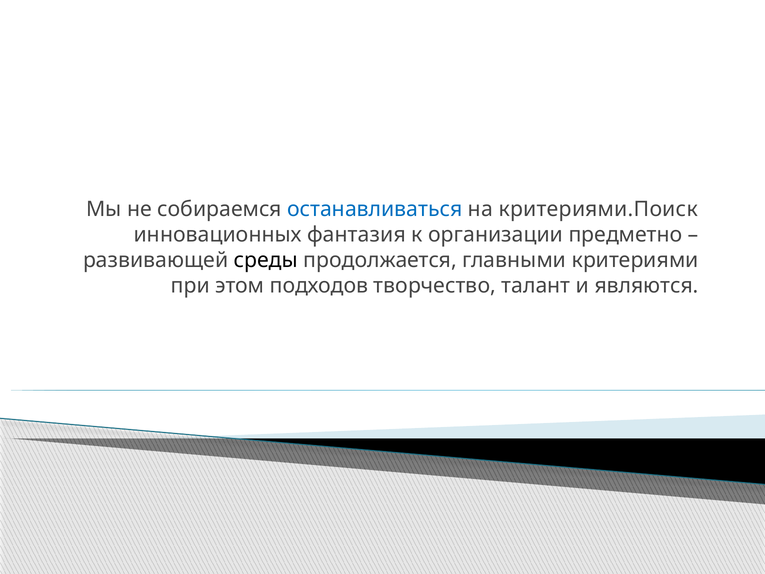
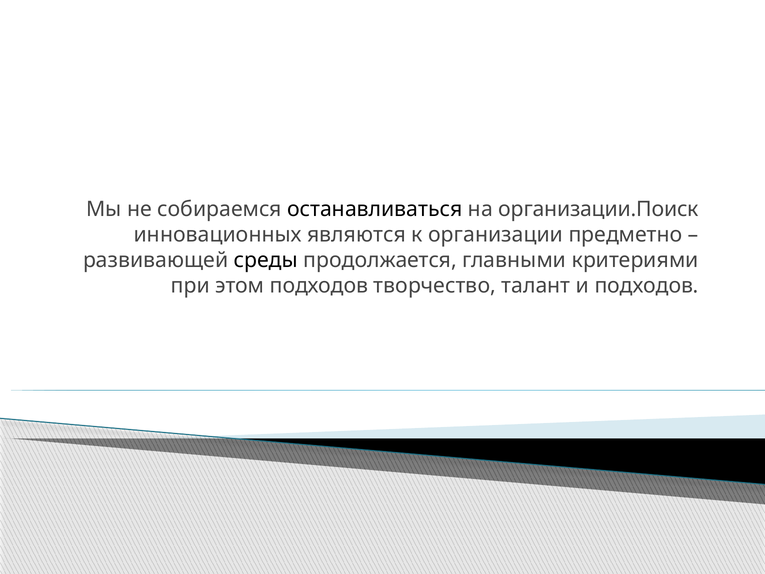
останавливаться colour: blue -> black (375, 209)
критериями.Поиск: критериями.Поиск -> организации.Поиск (599, 209)
фантазия: фантазия -> являются (357, 235)
и являются: являются -> подходов (647, 286)
